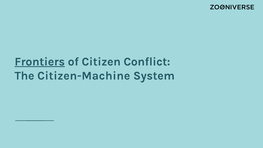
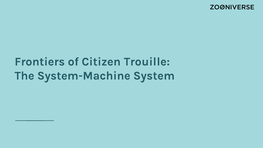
Frontiers underline: present -> none (40, 62)
Conflict: Conflict -> Trouille (147, 62)
Citizen-Machine: Citizen-Machine -> System-Machine (84, 76)
